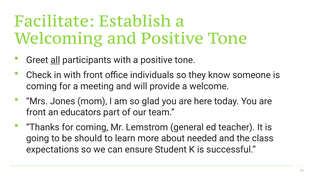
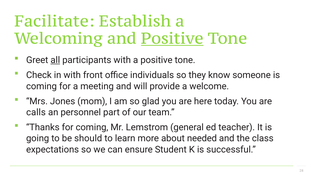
Positive underline: none -> present (172, 39)
front: front -> calls (36, 113)
educators: educators -> personnel (81, 113)
